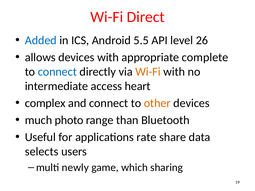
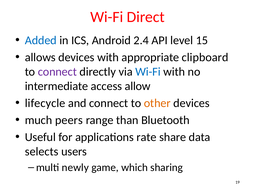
5.5: 5.5 -> 2.4 (141, 40)
26: 26 -> 15 (202, 40)
complete: complete -> clipboard (205, 57)
connect colour: blue -> purple (57, 72)
Wi-Fi colour: orange -> blue (148, 72)
heart: heart -> allow (138, 86)
complex: complex -> lifecycle (45, 103)
photo: photo -> peers (69, 120)
